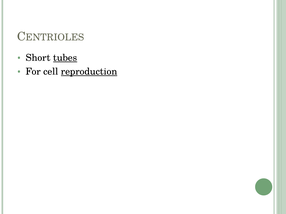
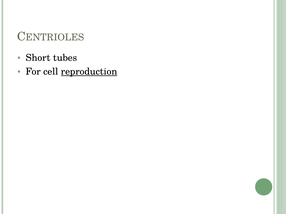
tubes underline: present -> none (65, 58)
